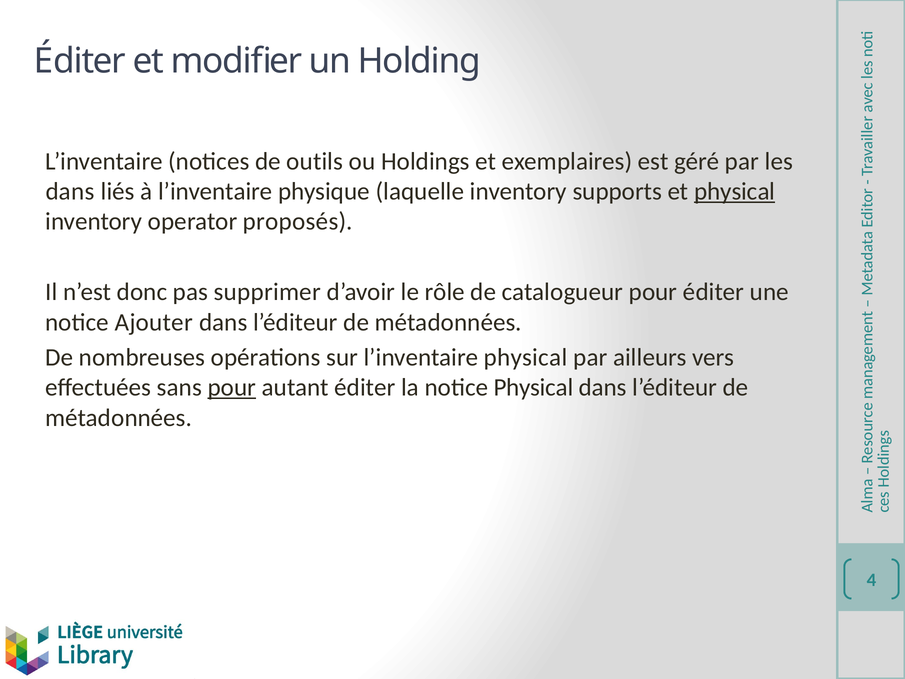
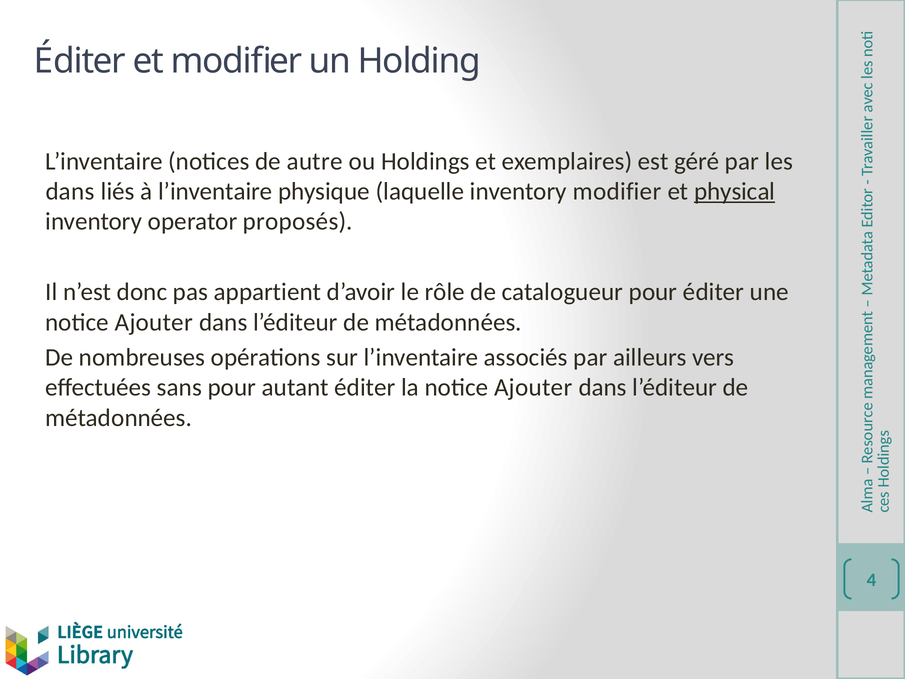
outils: outils -> autre (315, 161)
inventory supports: supports -> modifier (617, 191)
supprimer: supprimer -> appartient (267, 292)
l’inventaire physical: physical -> associés (526, 357)
pour underline: present -> none (232, 388)
la notice Physical: Physical -> Ajouter (533, 388)
